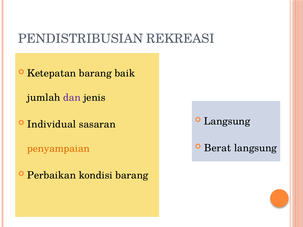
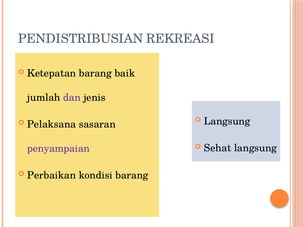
Individual: Individual -> Pelaksana (52, 124)
Berat: Berat -> Sehat (218, 148)
penyampaian colour: orange -> purple (58, 149)
